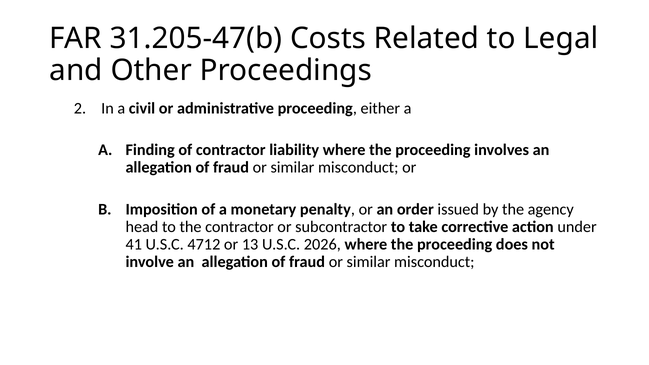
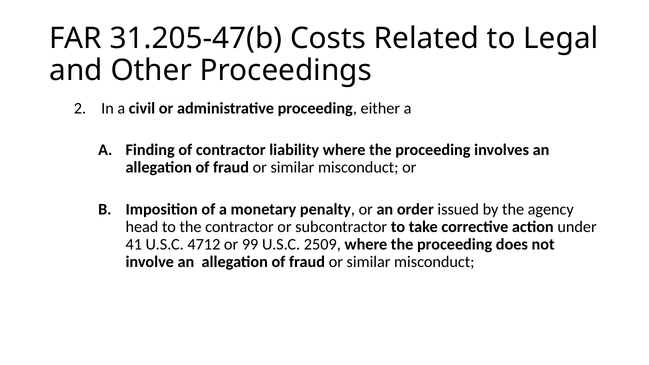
13: 13 -> 99 (250, 244)
2026: 2026 -> 2509 (322, 244)
